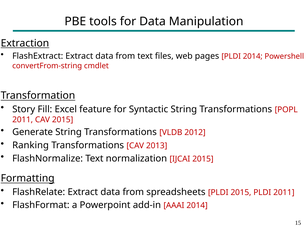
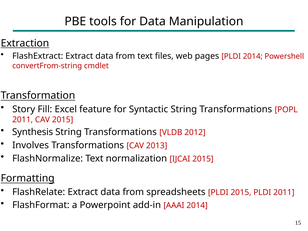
Generate: Generate -> Synthesis (33, 132)
Ranking: Ranking -> Involves (31, 145)
